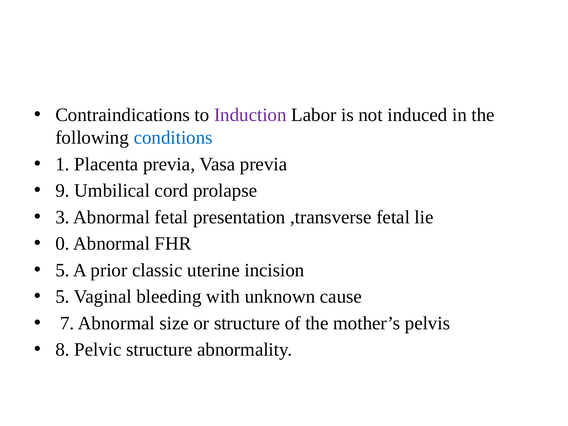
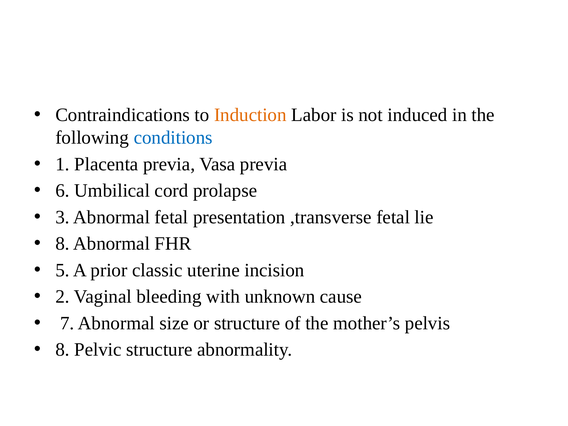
Induction colour: purple -> orange (250, 115)
9: 9 -> 6 (62, 191)
0: 0 -> 8 (62, 244)
5: 5 -> 2 (62, 297)
